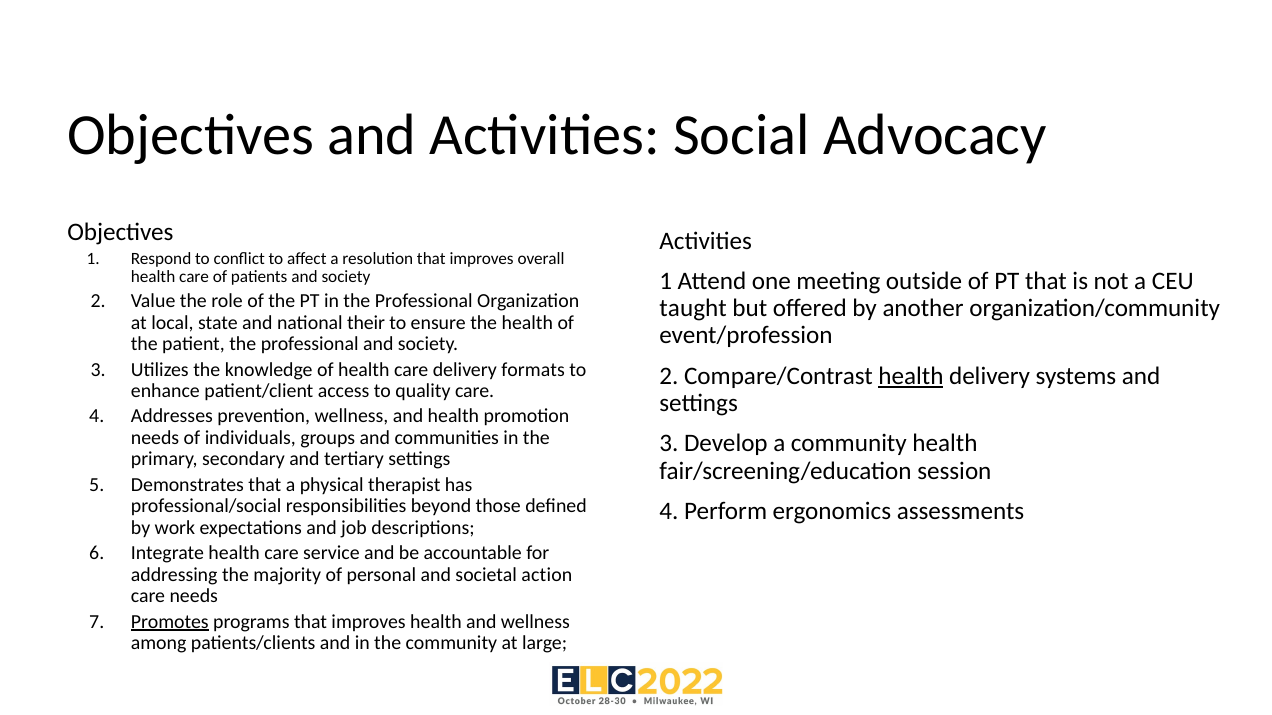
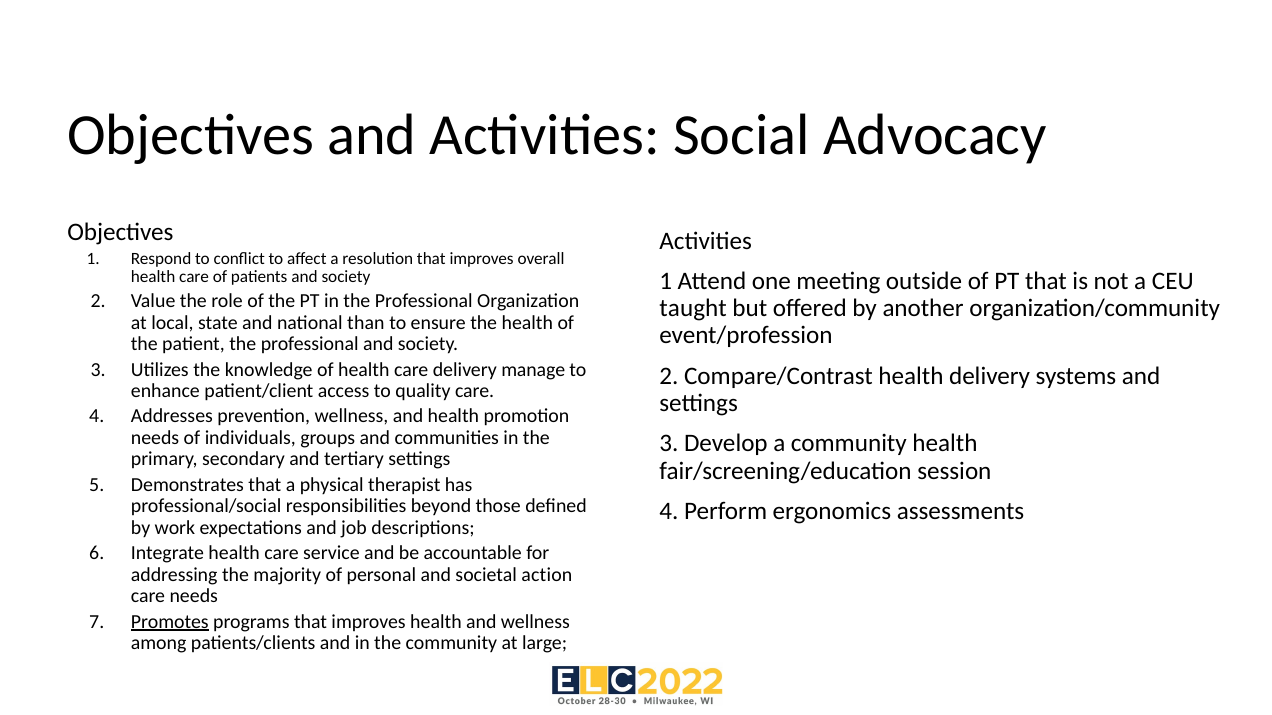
their: their -> than (366, 323)
formats: formats -> manage (533, 370)
health underline: present -> none (911, 376)
